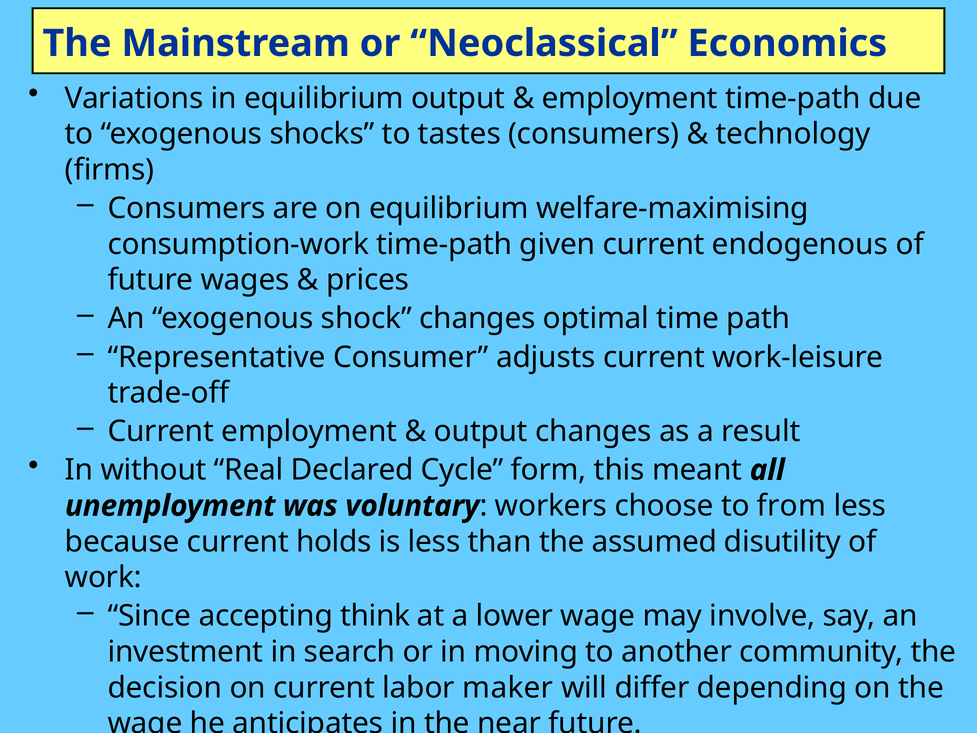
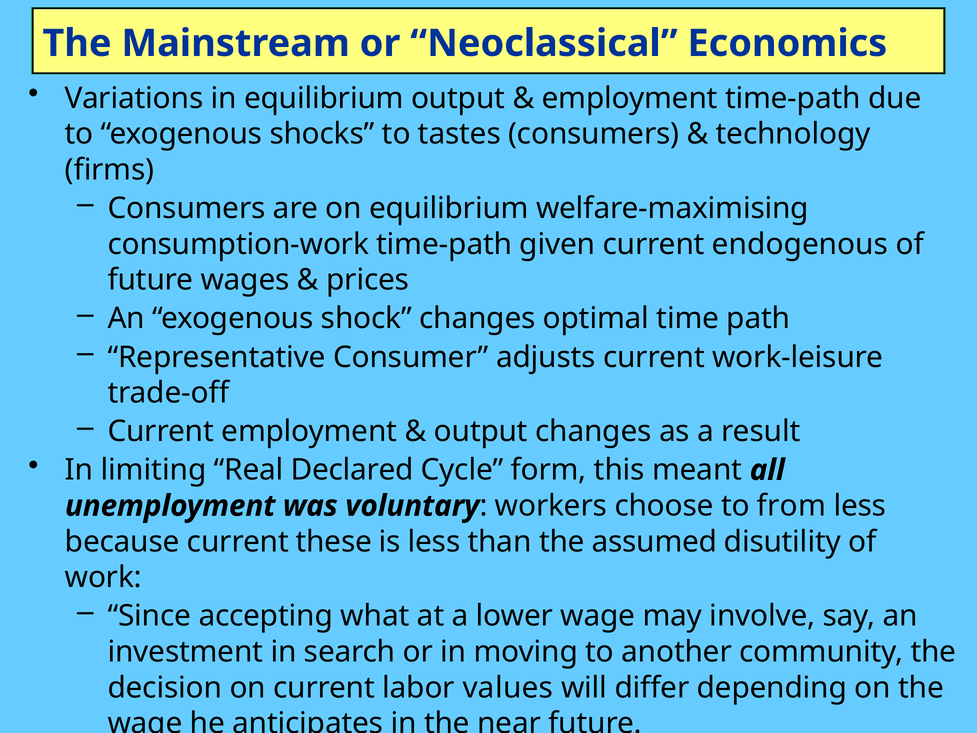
without: without -> limiting (153, 470)
holds: holds -> these (334, 542)
think: think -> what (375, 616)
maker: maker -> values (508, 688)
